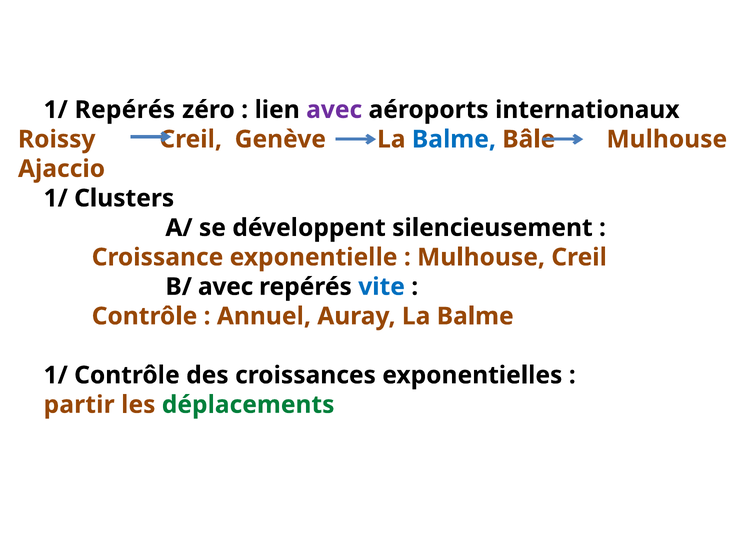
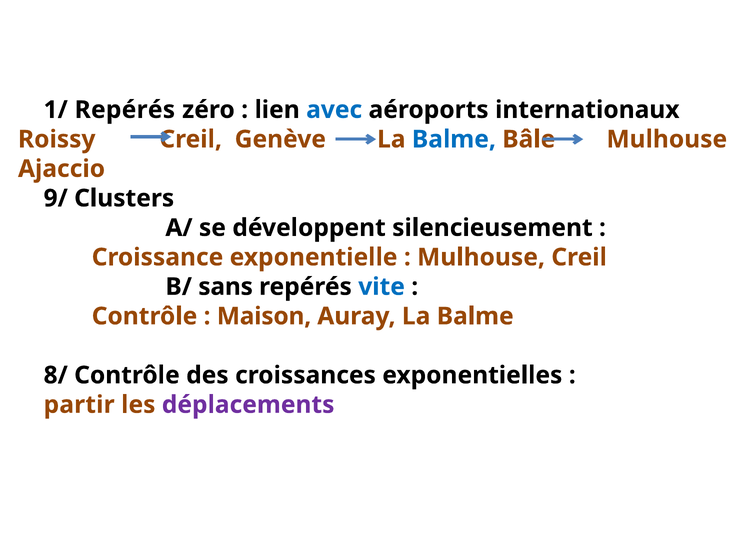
avec colour: purple -> blue (334, 110)
1/: 1/ -> 9/ (56, 198)
B/ avec: avec -> sans (226, 287)
Annuel: Annuel -> Maison (264, 316)
1/: 1/ -> 8/ (56, 375)
déplacements colour: green -> purple (248, 405)
